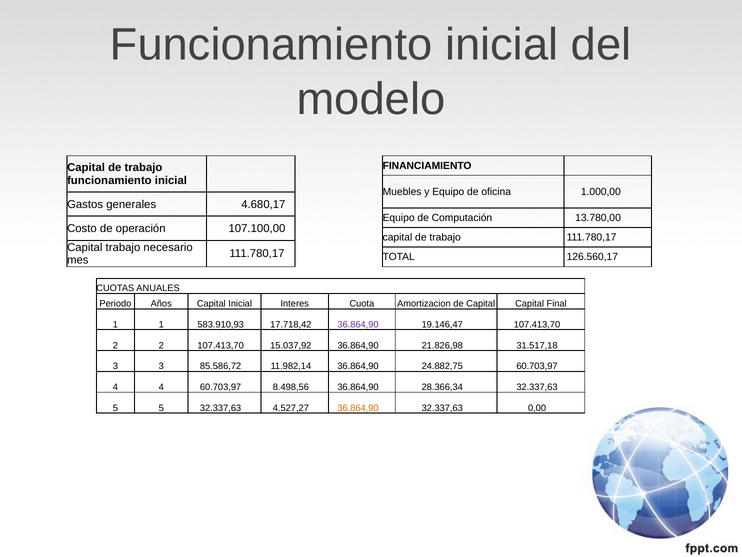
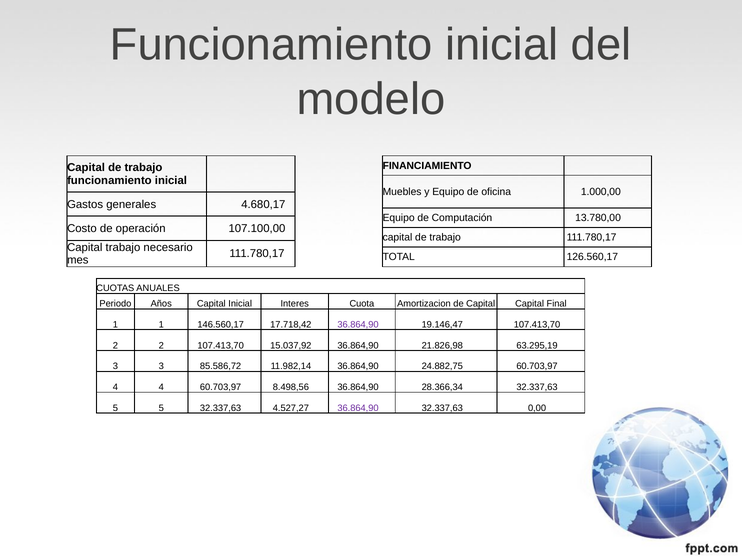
583.910,93: 583.910,93 -> 146.560,17 (221, 324)
31.517,18: 31.517,18 -> 63.295,19 (537, 345)
36.864,90 colour: orange -> purple (358, 408)
